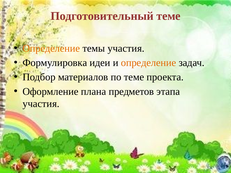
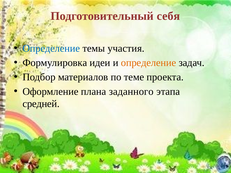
Подготовительный теме: теме -> себя (168, 16)
Определение colour: orange -> blue (51, 48)
предметов: предметов -> заданного (131, 92)
участия: участия -> средней (41, 104)
